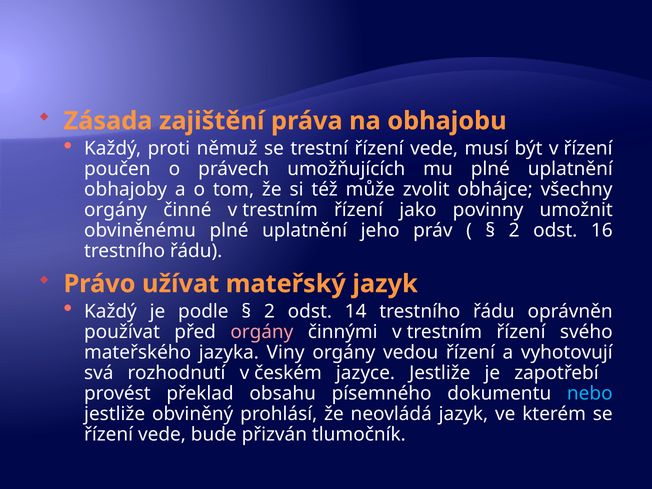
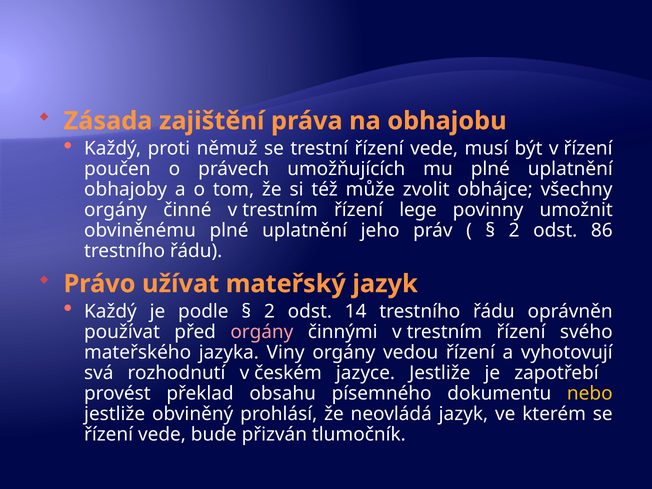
jako: jako -> lege (418, 210)
16: 16 -> 86 (602, 231)
nebo colour: light blue -> yellow (590, 394)
